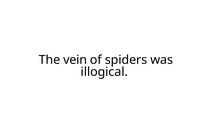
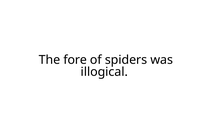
vein: vein -> fore (75, 60)
